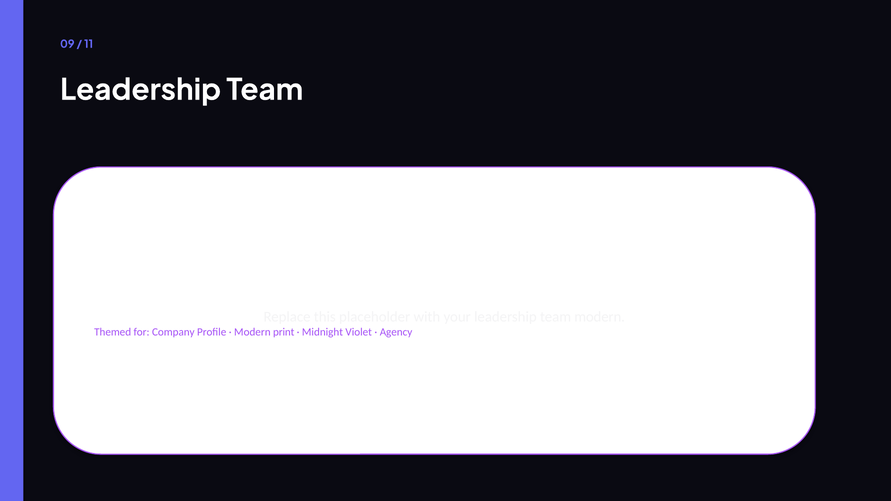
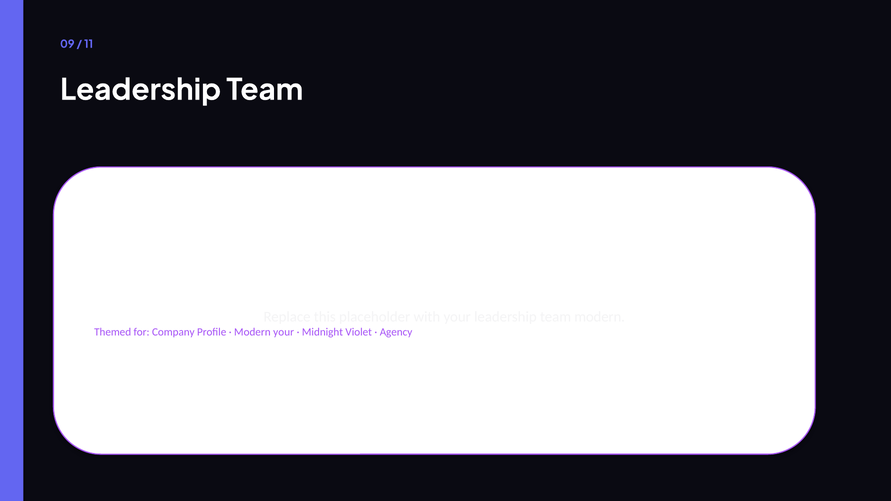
Modern print: print -> your (284, 332)
